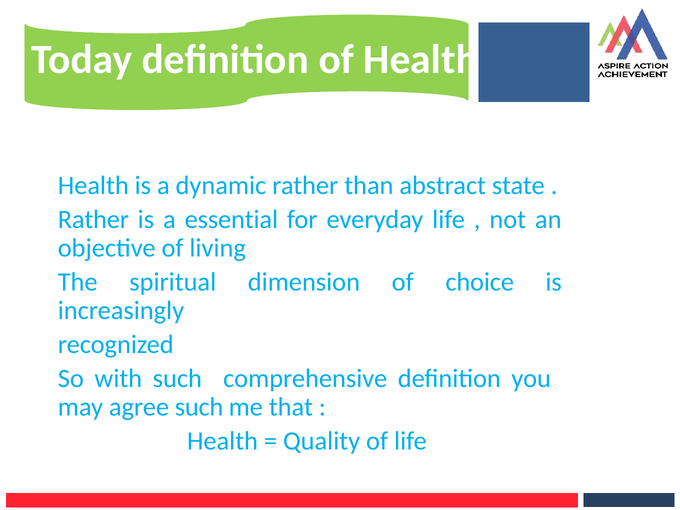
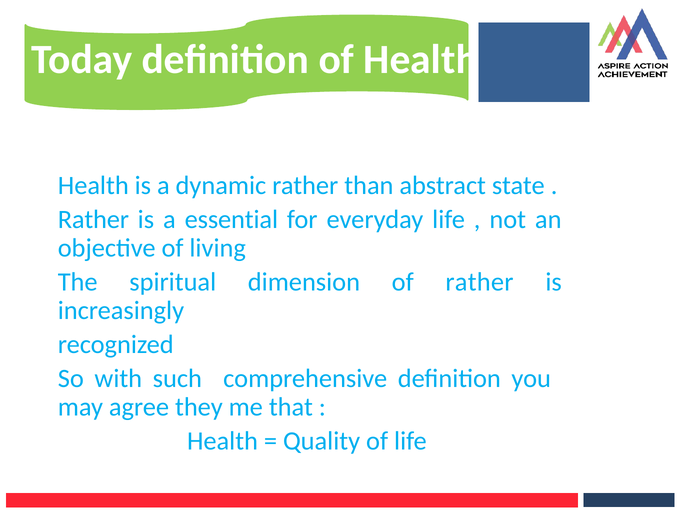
of choice: choice -> rather (479, 282)
agree such: such -> they (199, 407)
